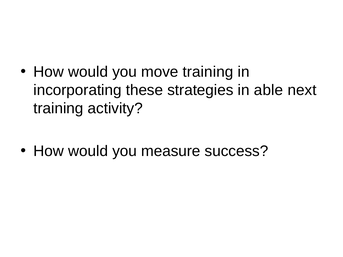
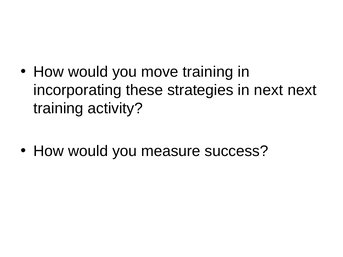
in able: able -> next (269, 90)
